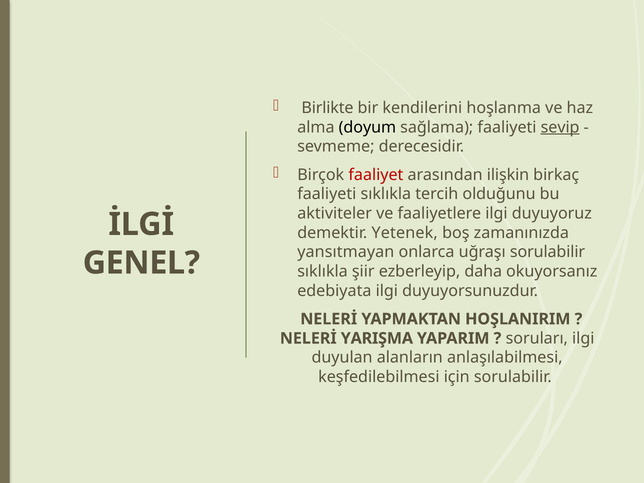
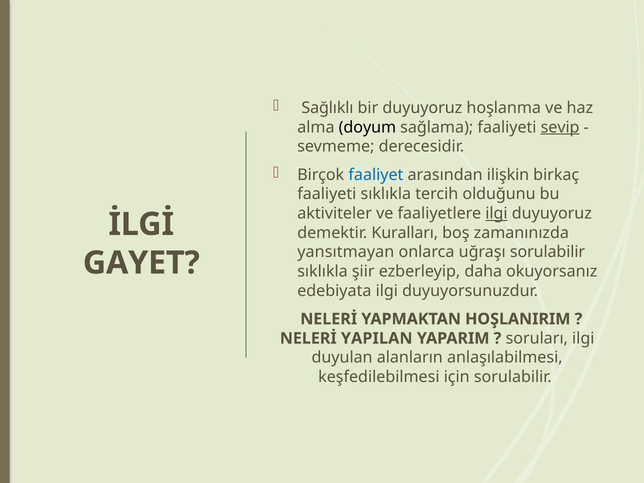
Birlikte: Birlikte -> Sağlıklı (328, 108)
bir kendilerini: kendilerini -> duyuyoruz (422, 108)
faaliyet colour: red -> blue (376, 175)
ilgi underline: none -> present (496, 213)
Yetenek: Yetenek -> Kuralları (405, 233)
GENEL: GENEL -> GAYET (141, 263)
YARIŞMA: YARIŞMA -> YAPILAN (377, 338)
